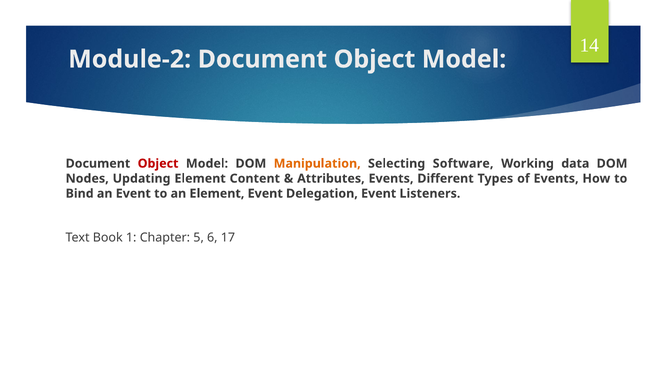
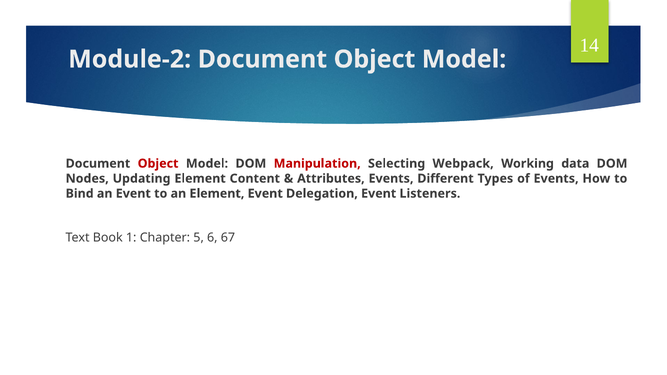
Manipulation colour: orange -> red (317, 164)
Software: Software -> Webpack (463, 164)
17: 17 -> 67 (228, 238)
